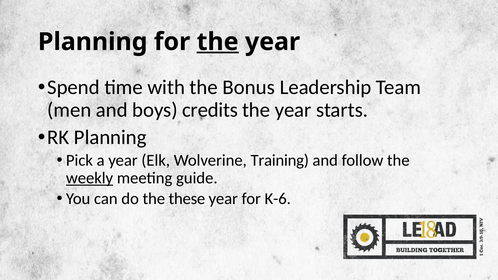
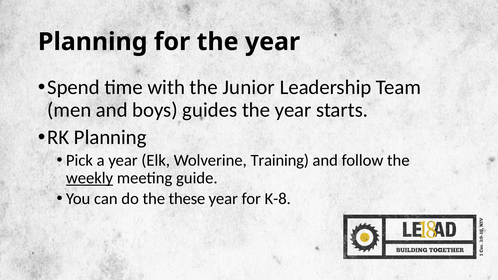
the underline: present -> none (218, 42)
Bonus: Bonus -> Junior (249, 88)
credits: credits -> guides (210, 110)
K-6: K-6 -> K-8 (278, 199)
